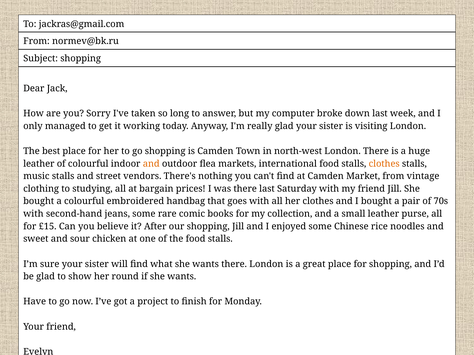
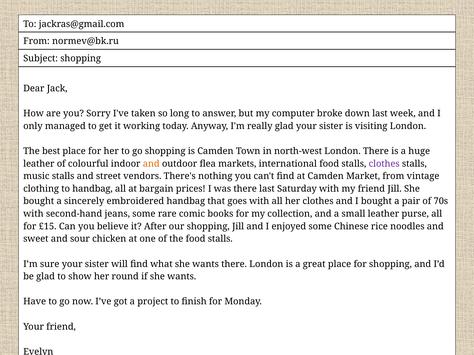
clothes colour: orange -> purple (384, 164)
to studying: studying -> handbag (93, 189)
a colourful: colourful -> sincerely (84, 202)
